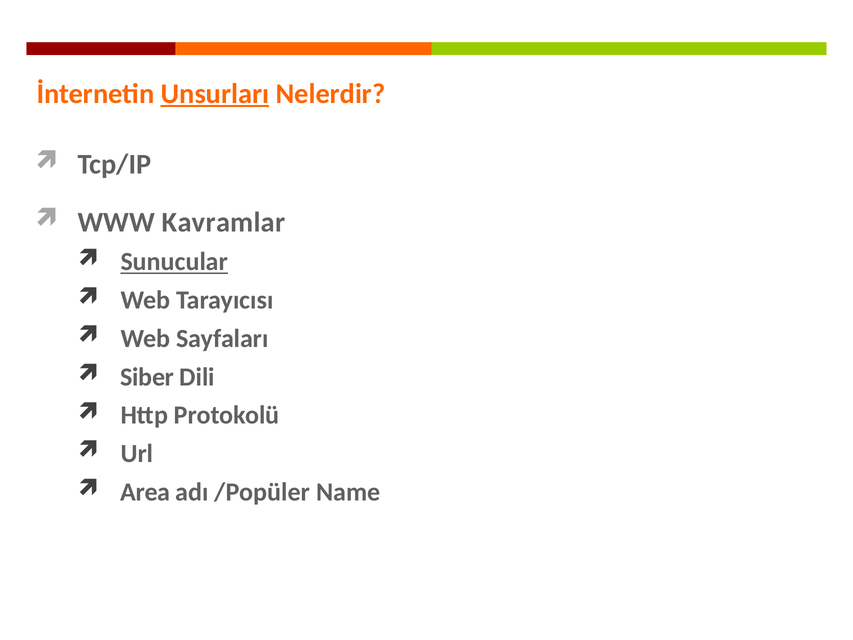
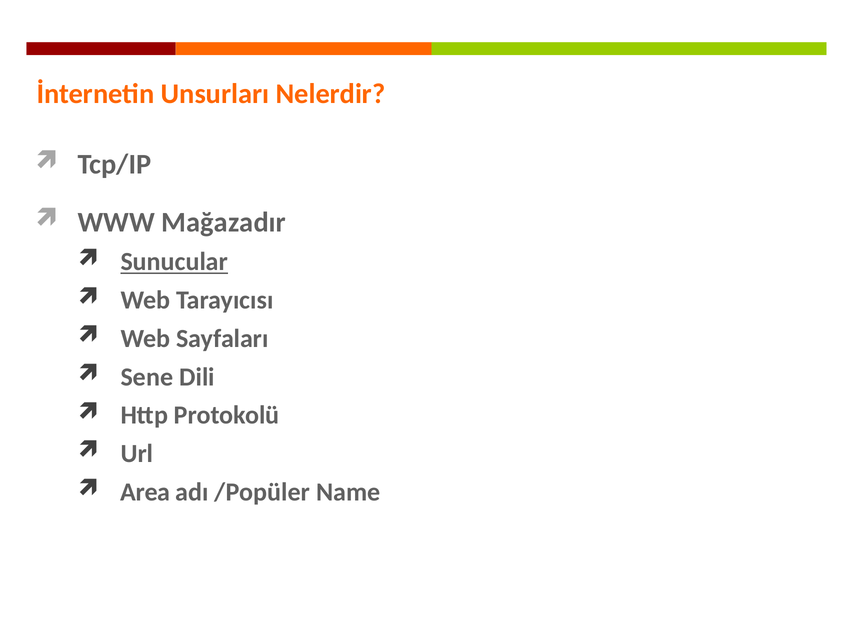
Unsurları underline: present -> none (215, 94)
Kavramlar: Kavramlar -> Mağazadır (224, 222)
Siber: Siber -> Sene (147, 377)
